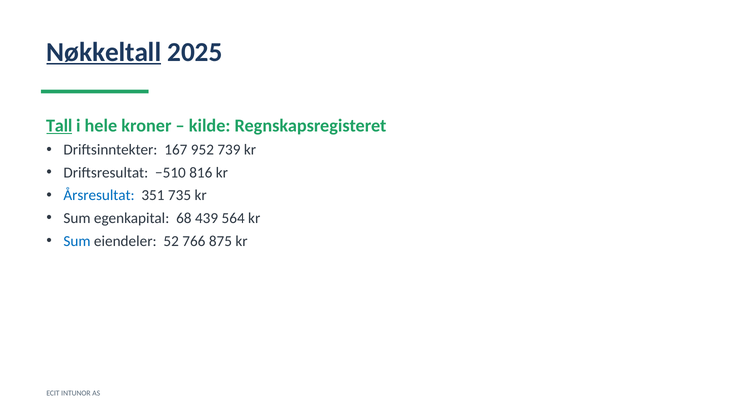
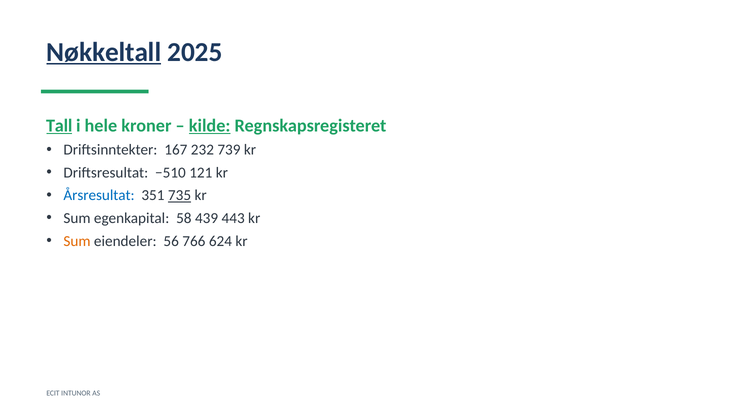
kilde underline: none -> present (210, 126)
952: 952 -> 232 (202, 150)
816: 816 -> 121 (201, 173)
735 underline: none -> present (180, 195)
68: 68 -> 58 (184, 218)
564: 564 -> 443 (233, 218)
Sum colour: blue -> orange (77, 241)
52: 52 -> 56 (171, 241)
875: 875 -> 624 (220, 241)
